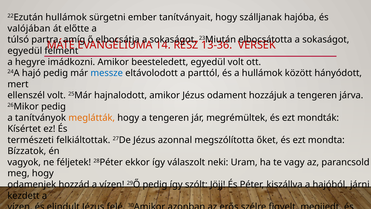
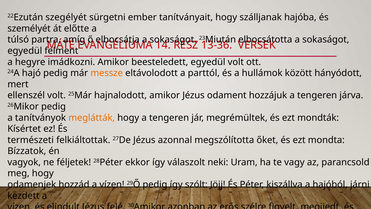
22Ezután hullámok: hullámok -> szegélyét (66, 17)
valójában: valójában -> személyét (29, 28)
messze colour: blue -> orange (107, 73)
